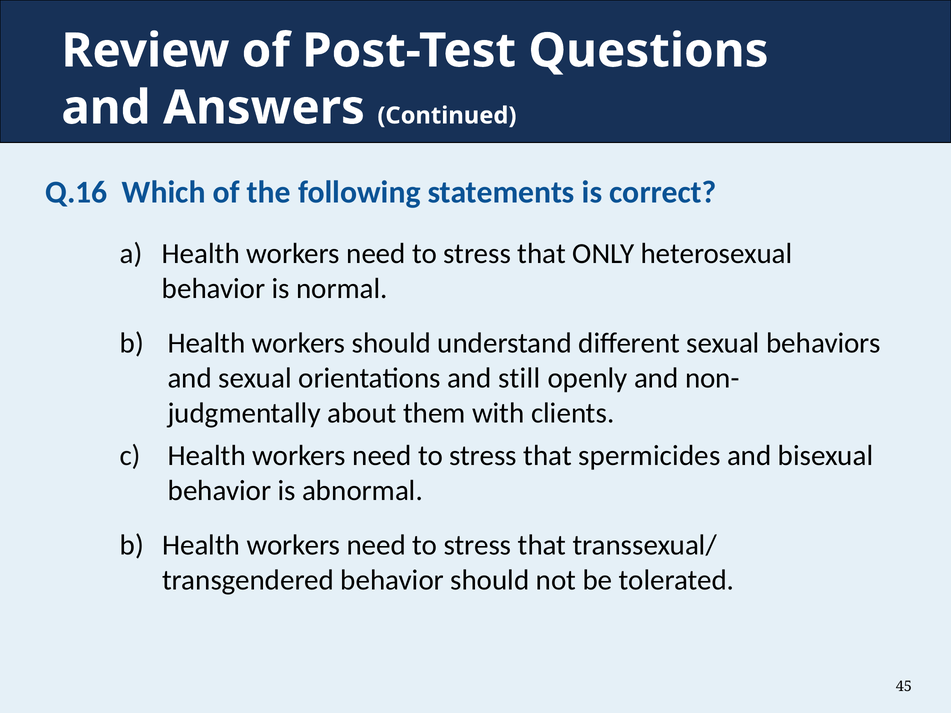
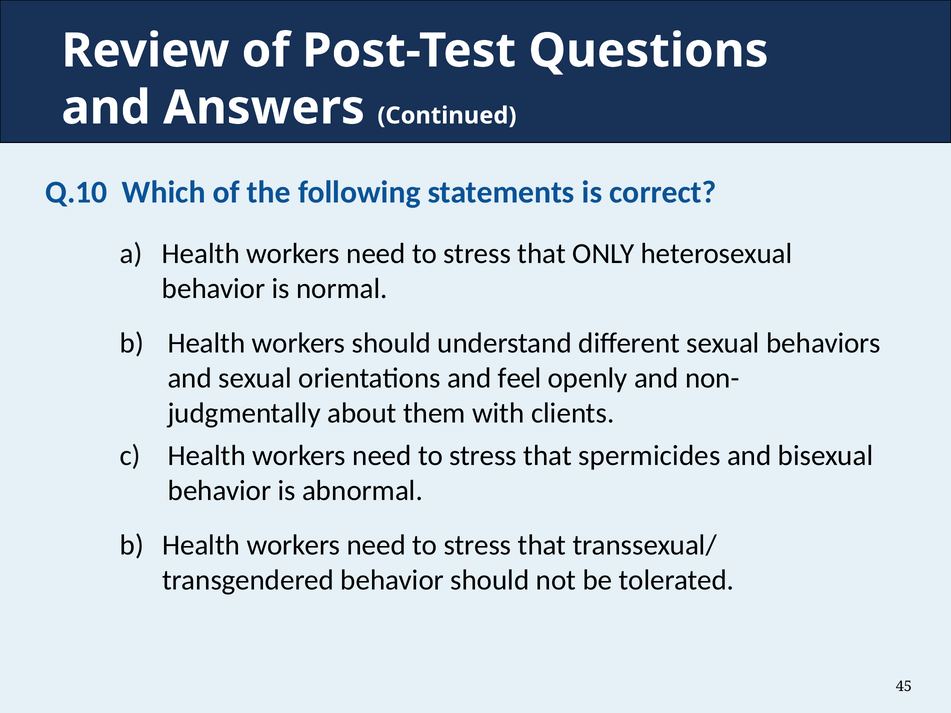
Q.16: Q.16 -> Q.10 (76, 192)
still: still -> feel (520, 378)
